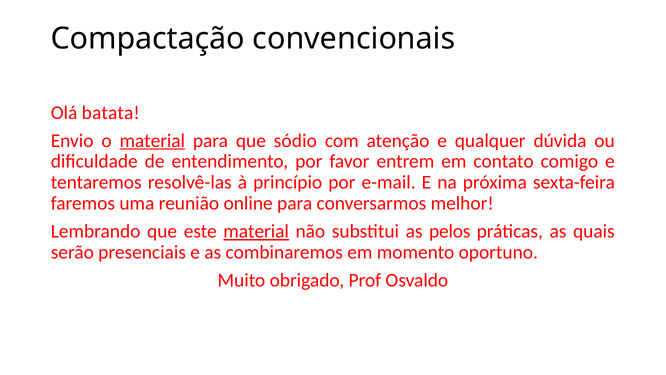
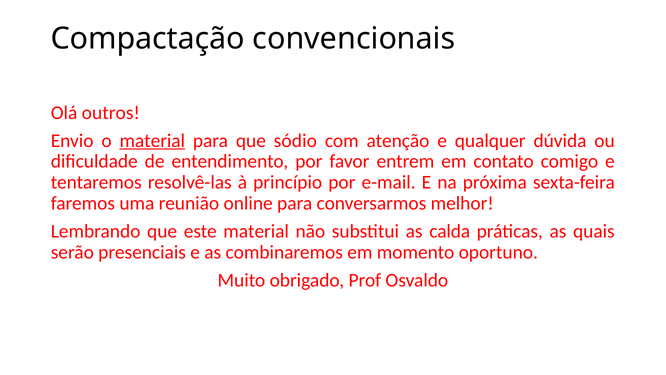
batata: batata -> outros (111, 113)
material underline: present -> none (256, 231)
pelos: pelos -> calda (450, 231)
